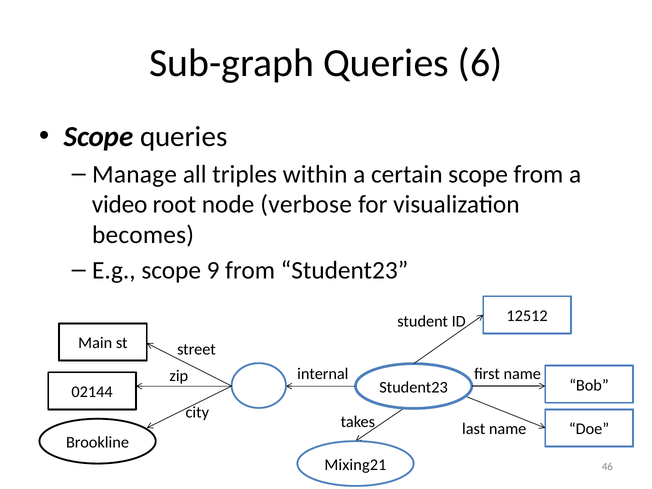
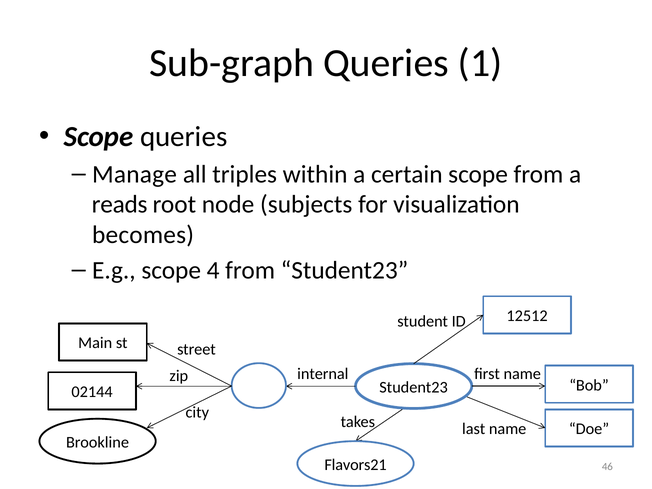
6: 6 -> 1 (480, 63)
video: video -> reads (120, 205)
verbose: verbose -> subjects (306, 205)
9: 9 -> 4 (213, 270)
Mixing21: Mixing21 -> Flavors21 (356, 465)
